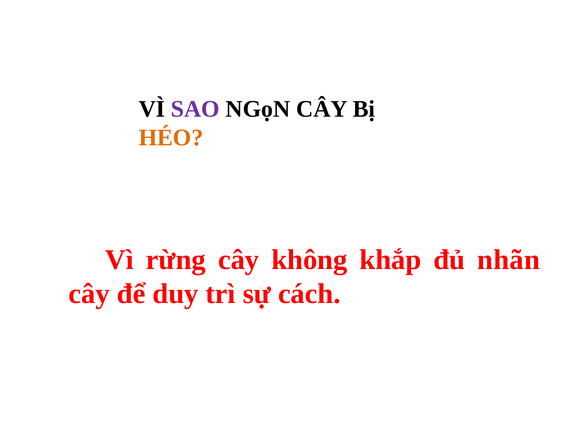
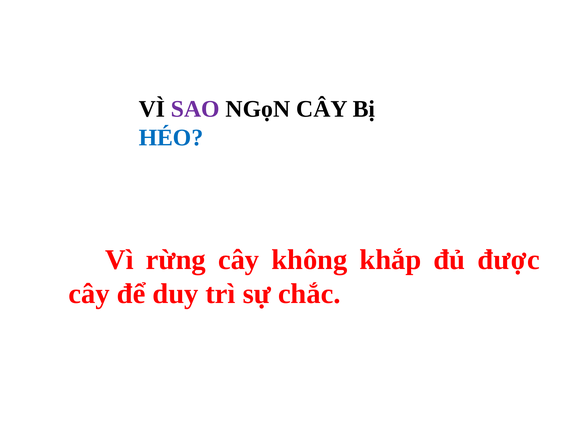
HÉO colour: orange -> blue (171, 138)
nhãn: nhãn -> được (509, 259)
cách: cách -> chắc (309, 294)
